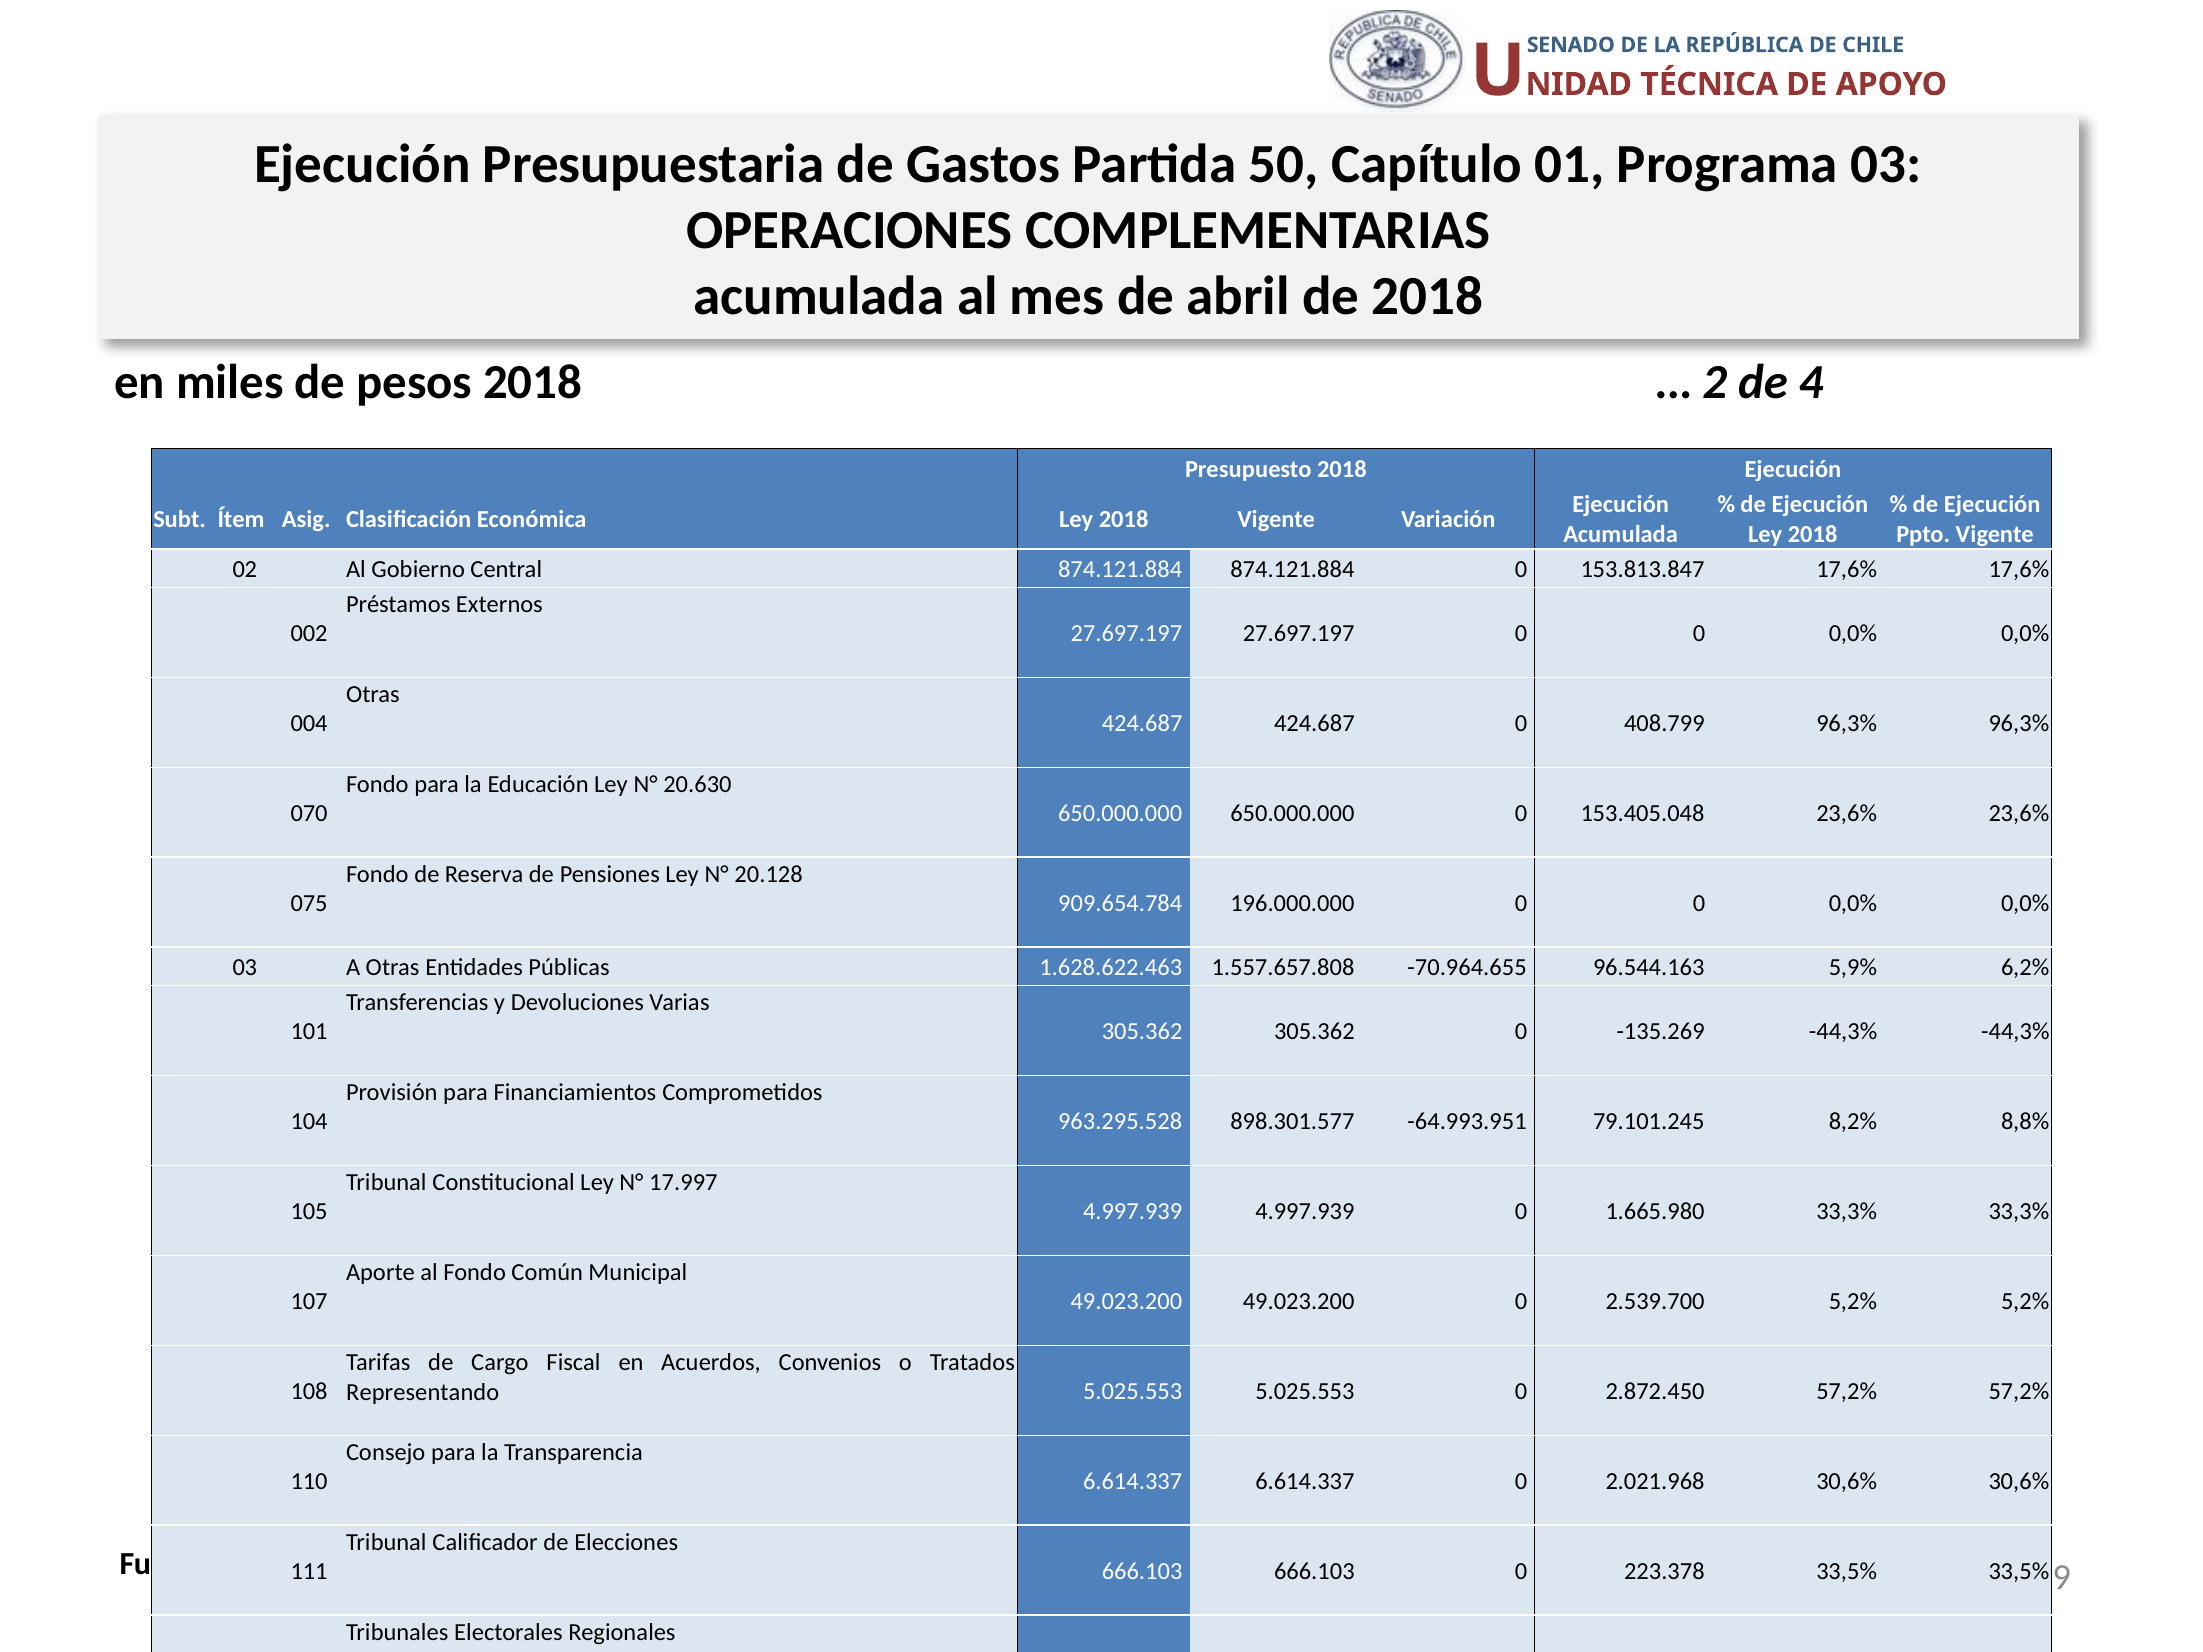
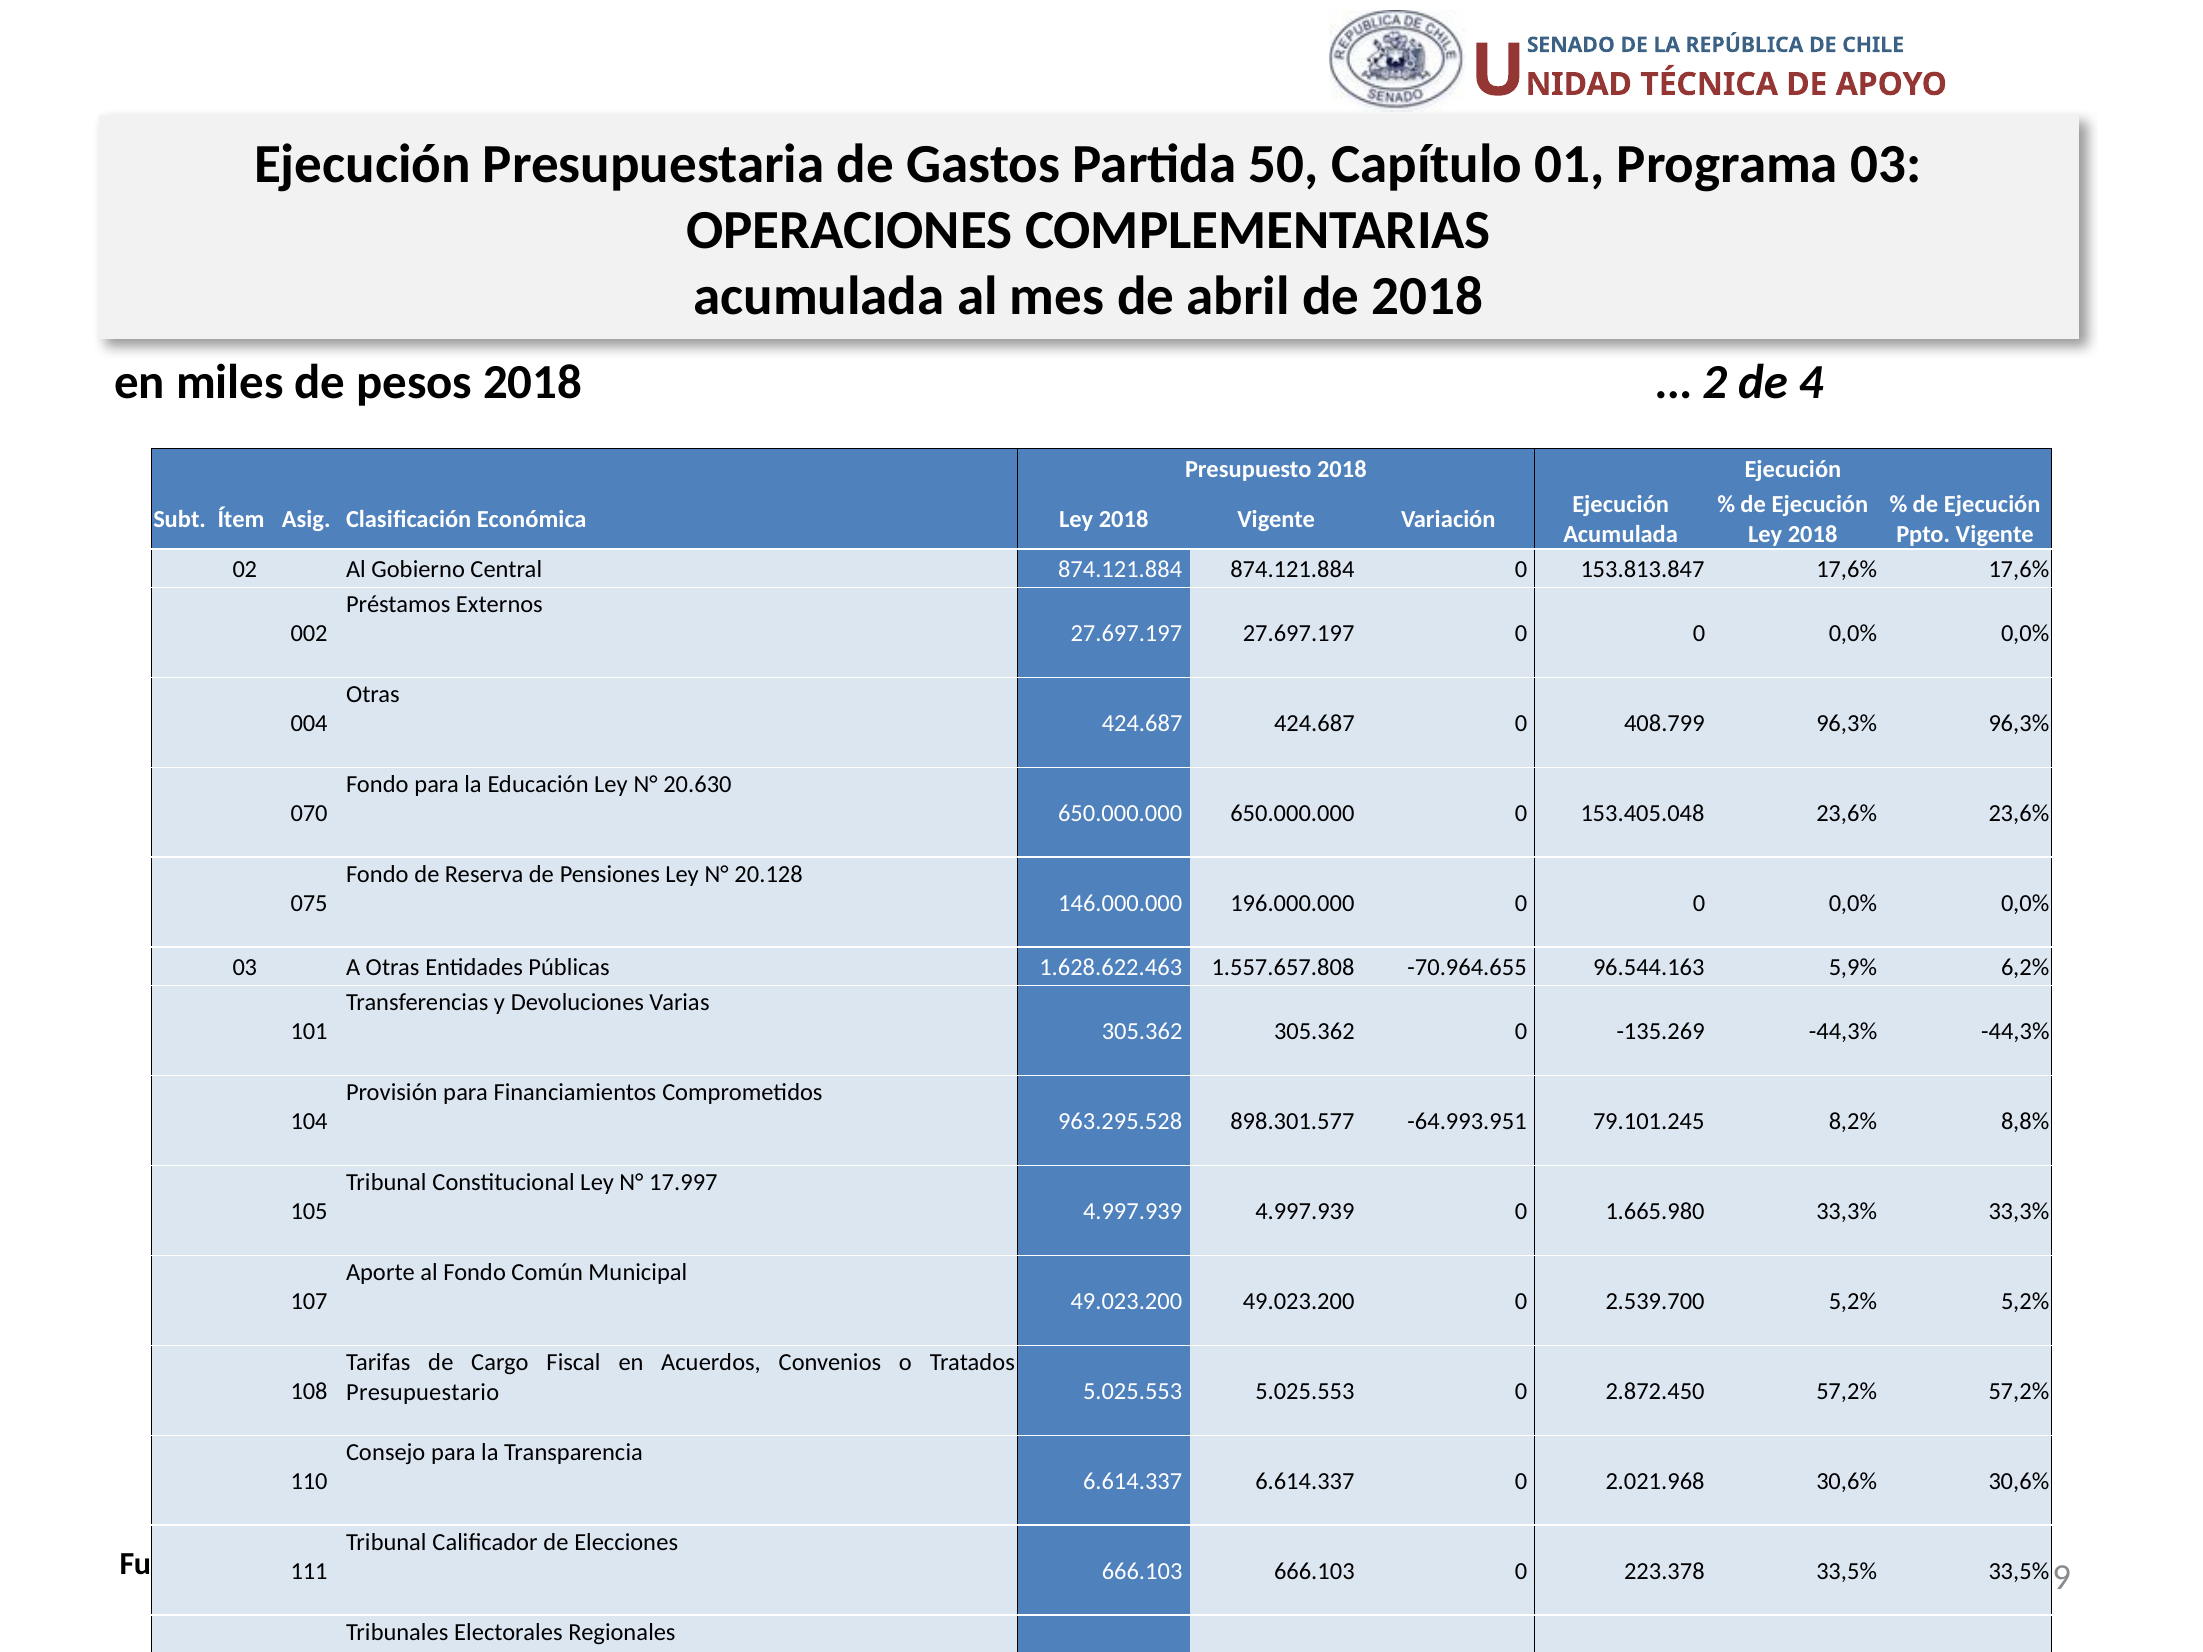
909.654.784: 909.654.784 -> 146.000.000 (1120, 904)
Representando: Representando -> Presupuestario (423, 1393)
